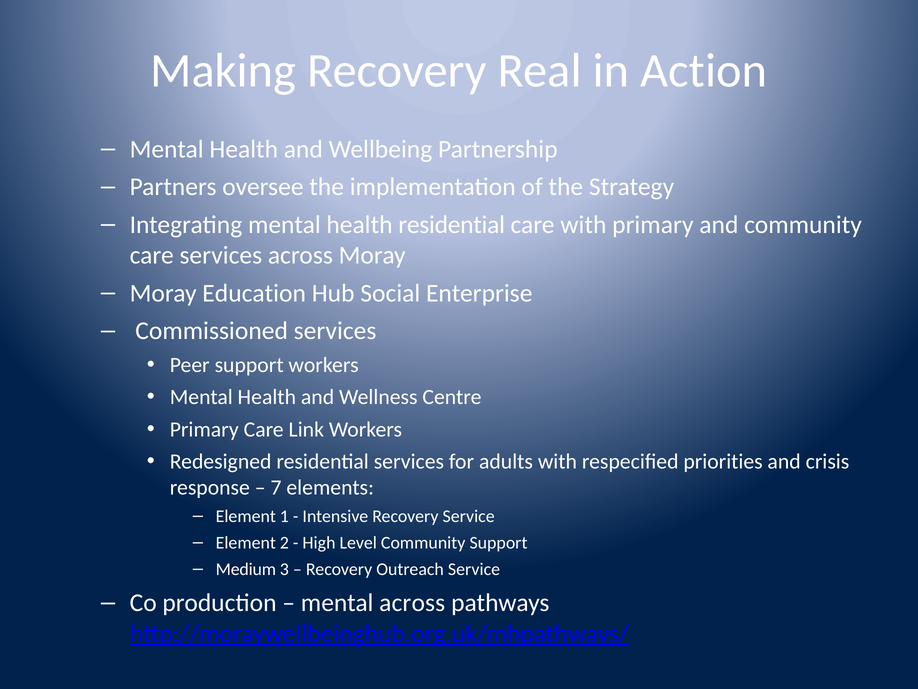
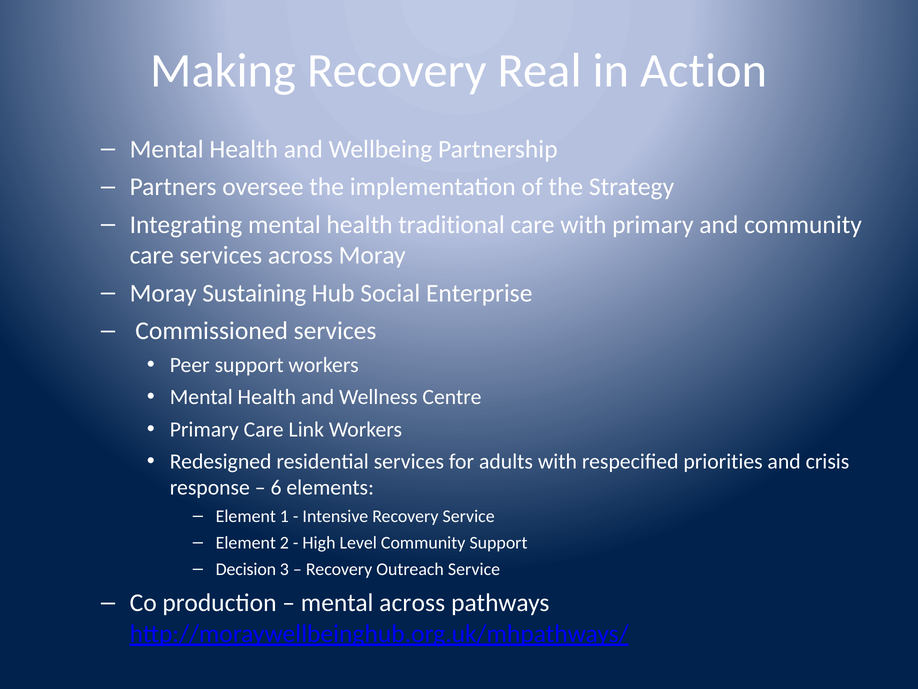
health residential: residential -> traditional (452, 225)
Education: Education -> Sustaining (254, 293)
7: 7 -> 6 (276, 487)
Medium: Medium -> Decision (246, 569)
